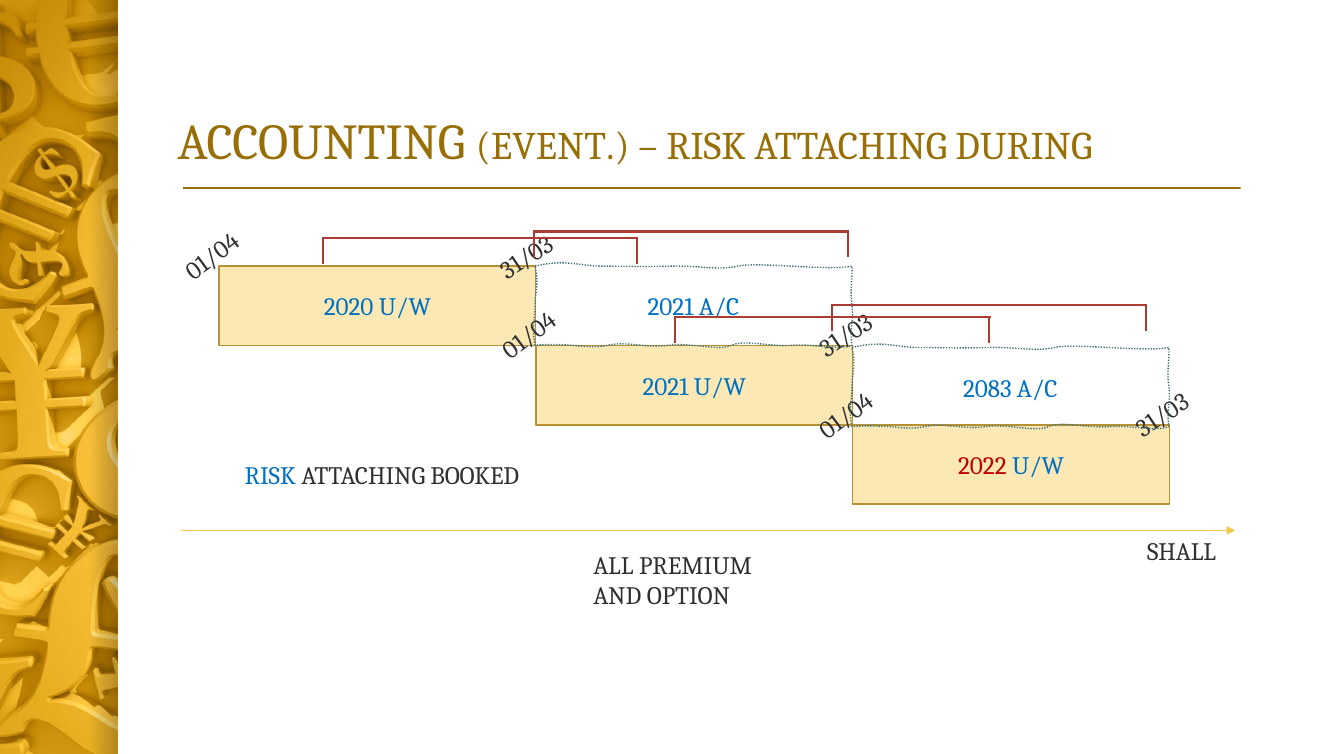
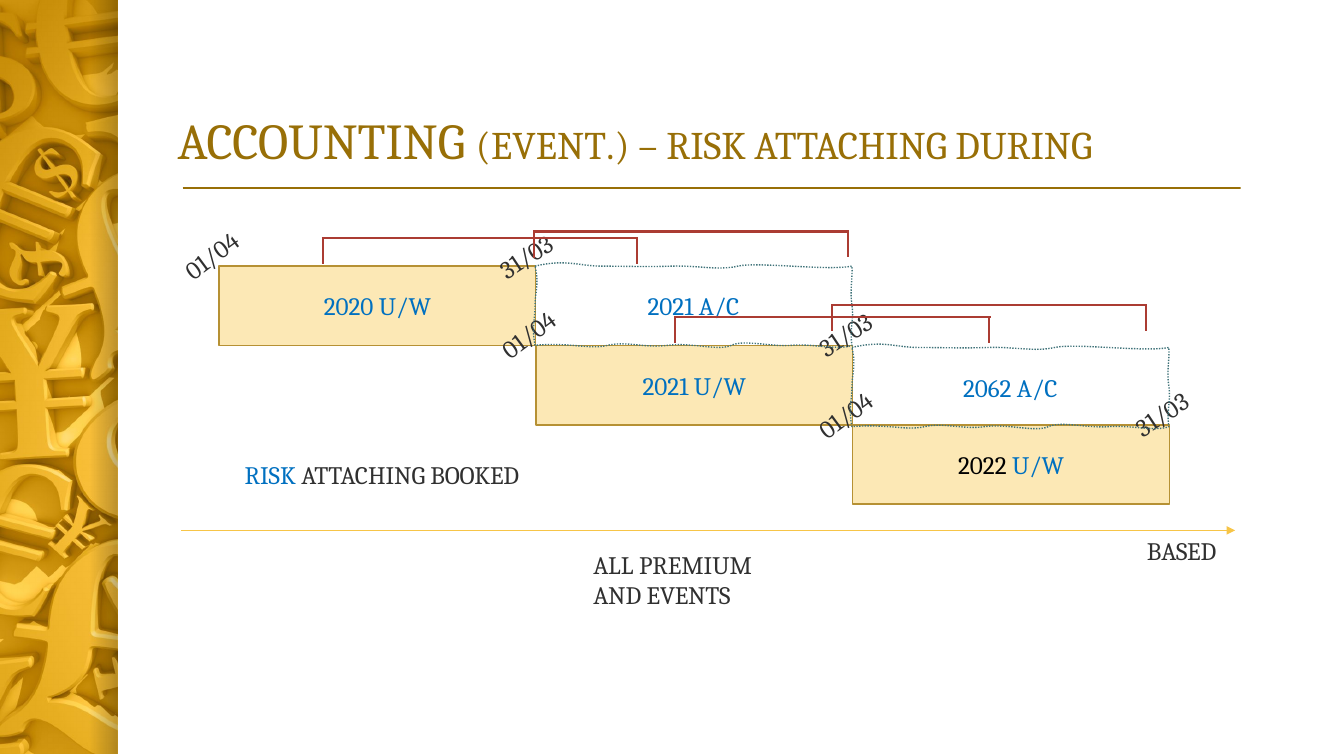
2083: 2083 -> 2062 (987, 389)
2022 colour: red -> black (982, 467)
SHALL: SHALL -> BASED (1182, 553)
OPTION: OPTION -> EVENTS (689, 597)
